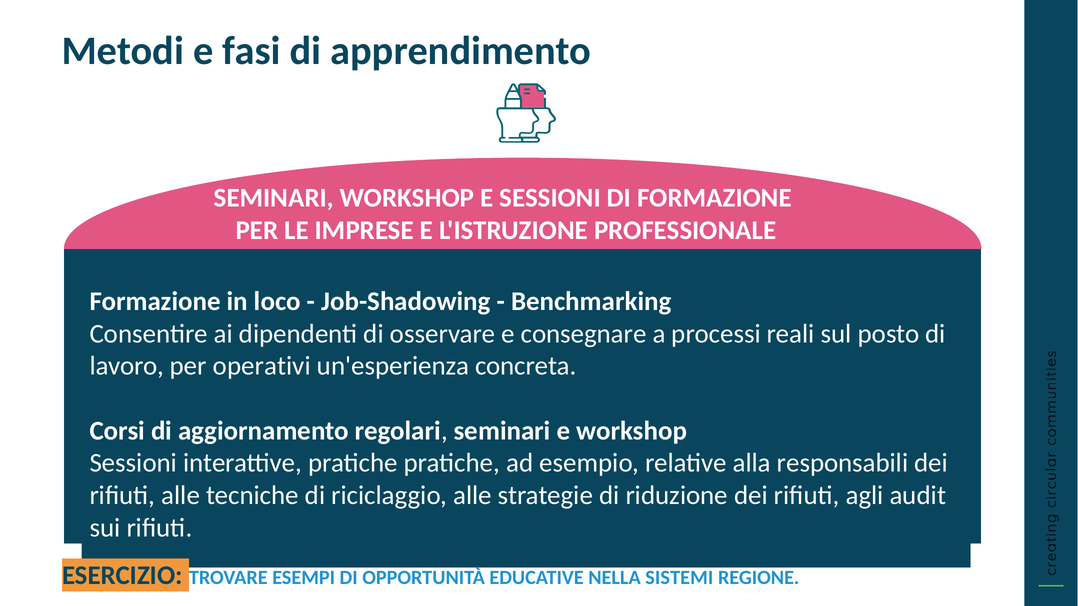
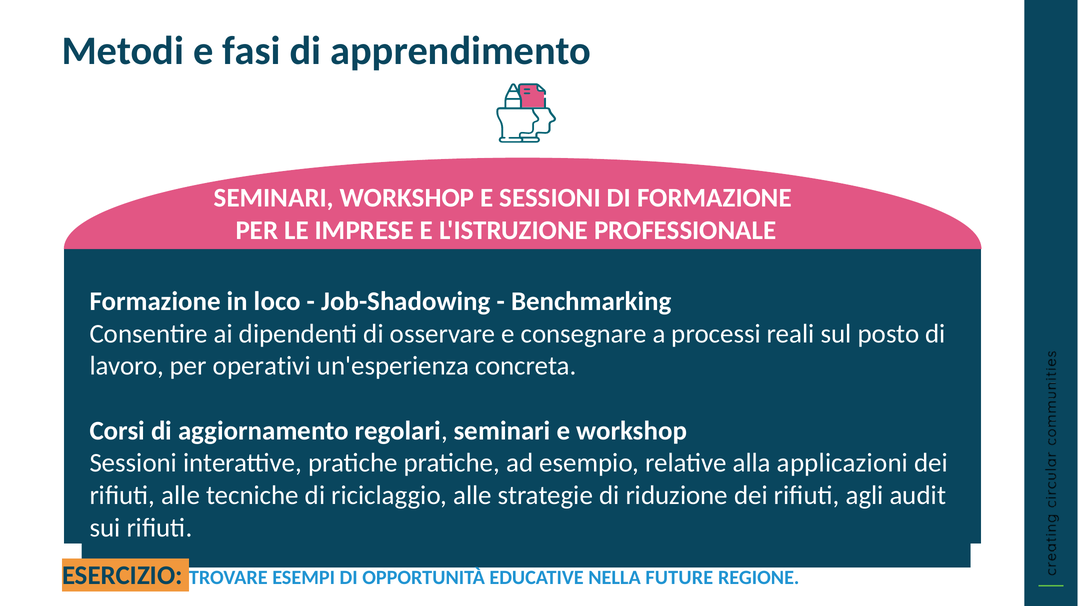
responsabili: responsabili -> applicazioni (842, 463)
SISTEMI: SISTEMI -> FUTURE (679, 578)
